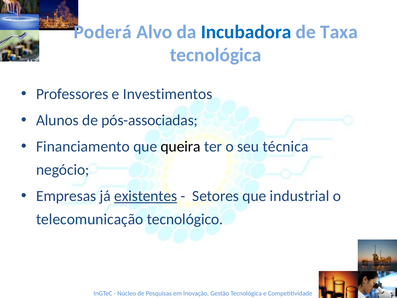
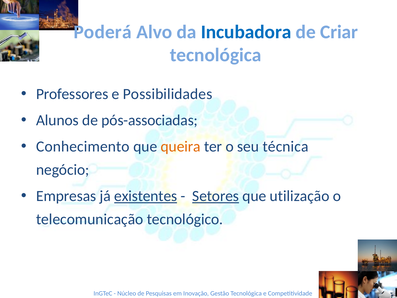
Taxa: Taxa -> Criar (339, 32)
Investimentos: Investimentos -> Possibilidades (168, 94)
Financiamento: Financiamento -> Conhecimento (83, 146)
queira colour: black -> orange (181, 146)
Setores underline: none -> present (216, 196)
industrial: industrial -> utilização (300, 196)
